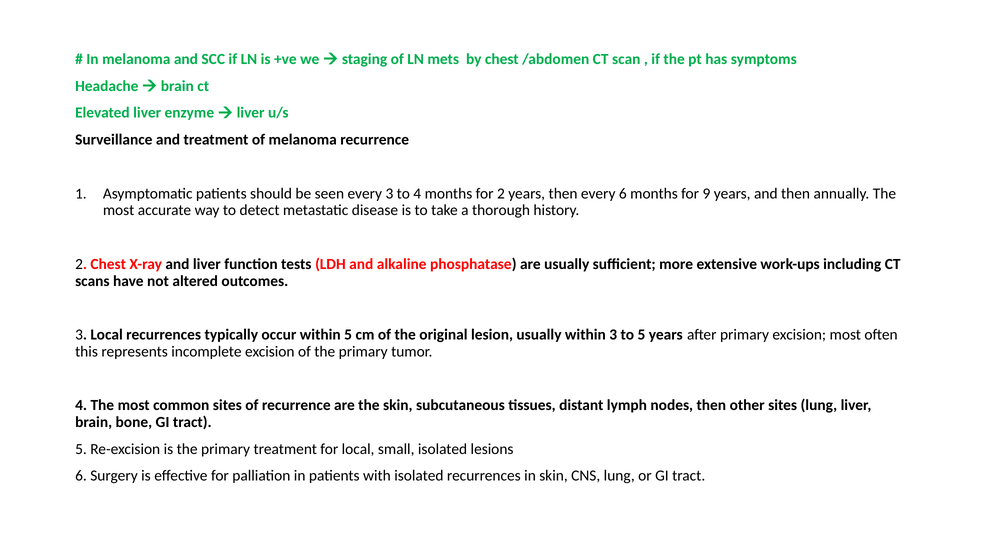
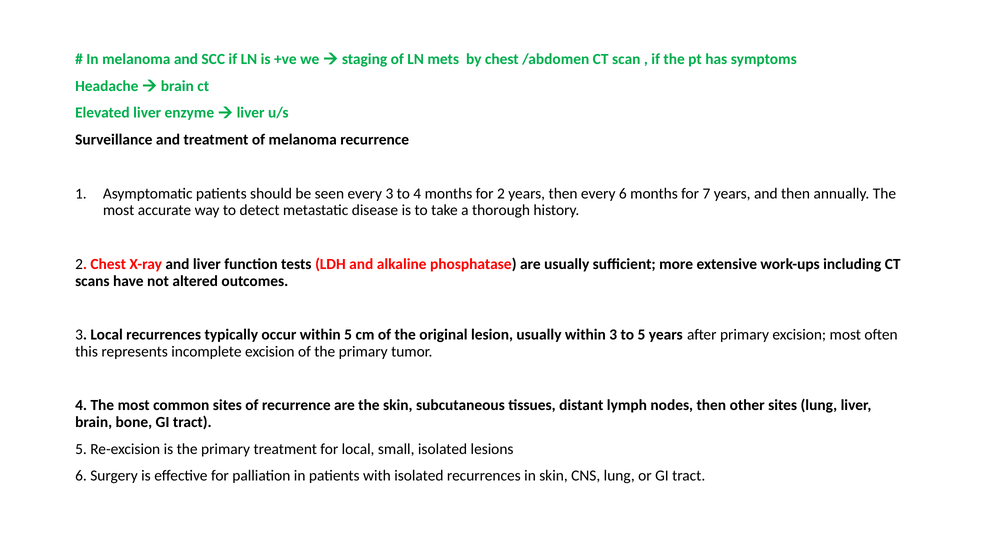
9: 9 -> 7 (706, 194)
